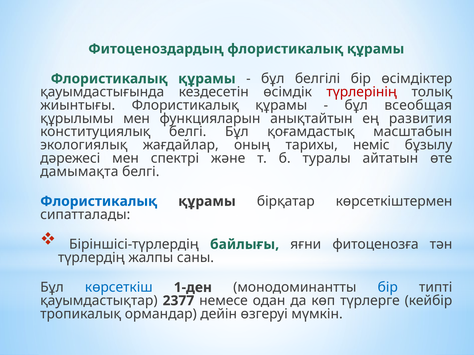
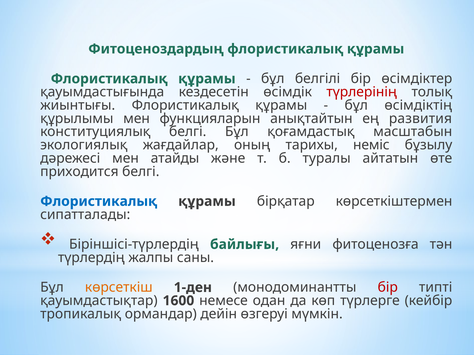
всеобщая: всеобщая -> өсімдіктің (418, 105)
спектрі: спектрі -> атайды (175, 158)
дамымақта: дамымақта -> приходится (79, 172)
көрсеткіш colour: blue -> orange (119, 288)
бір colour: blue -> red (388, 288)
2377: 2377 -> 1600 (178, 301)
